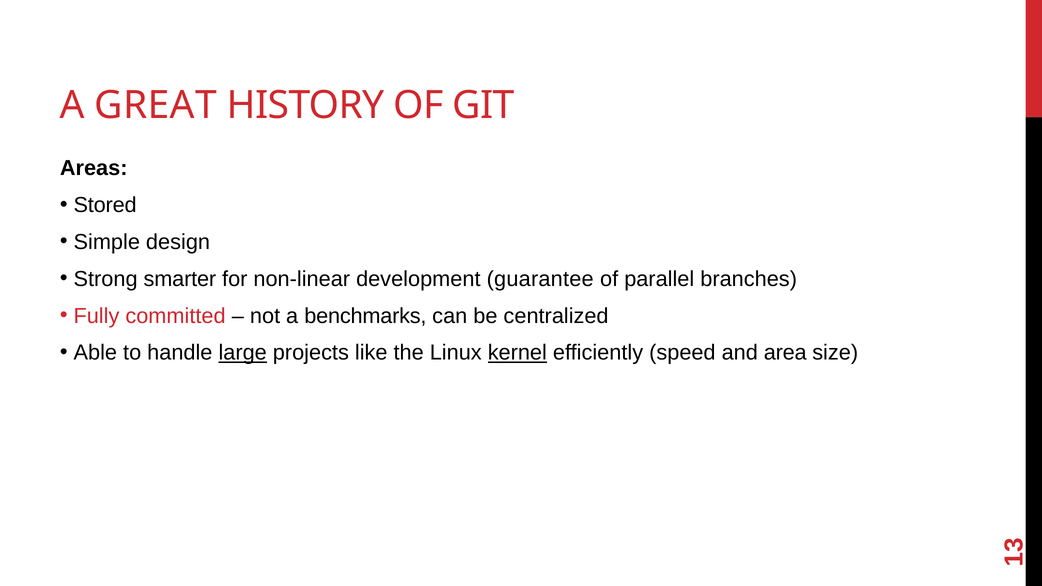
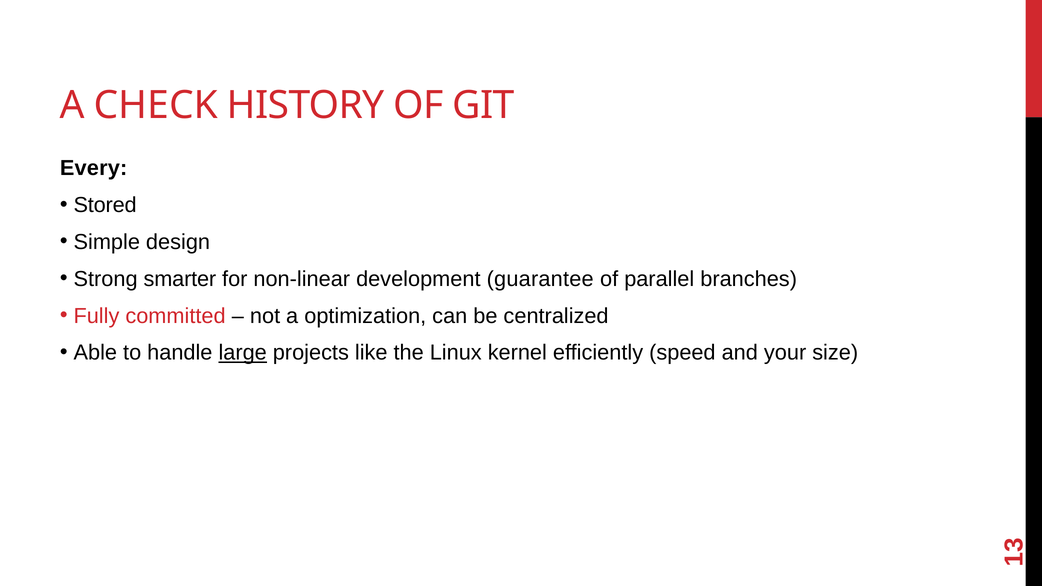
GREAT: GREAT -> CHECK (156, 106)
Areas: Areas -> Every (94, 168)
benchmarks: benchmarks -> optimization (365, 316)
kernel underline: present -> none (517, 353)
area: area -> your (785, 353)
